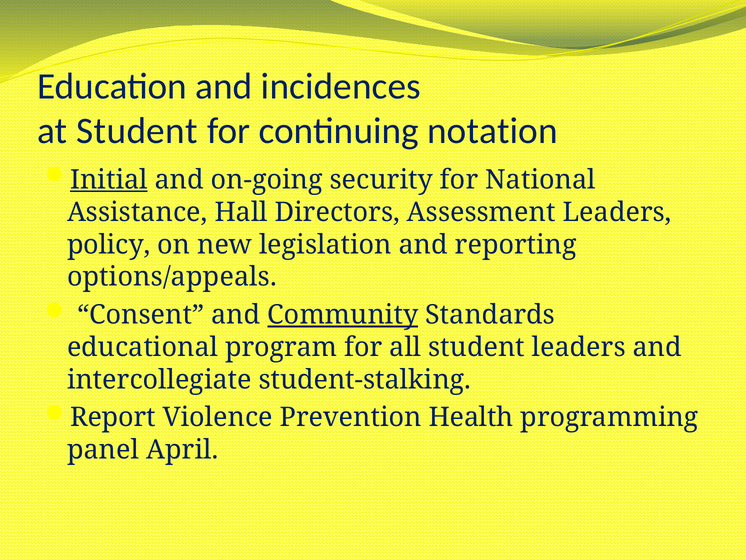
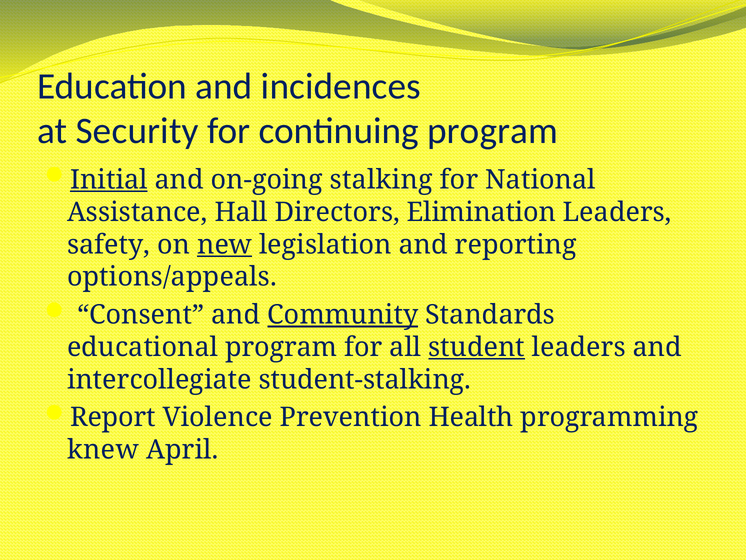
at Student: Student -> Security (137, 131)
continuing notation: notation -> program (493, 131)
security: security -> stalking (381, 180)
Assessment: Assessment -> Elimination (481, 212)
policy: policy -> safety (109, 244)
new underline: none -> present (225, 244)
student underline: none -> present (477, 347)
panel: panel -> knew (103, 450)
